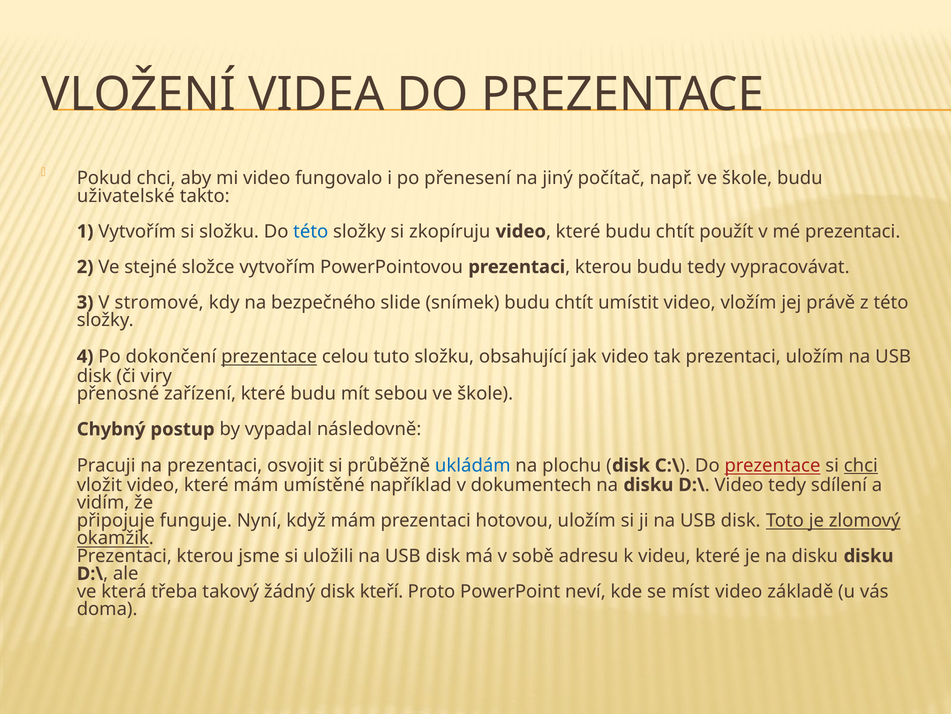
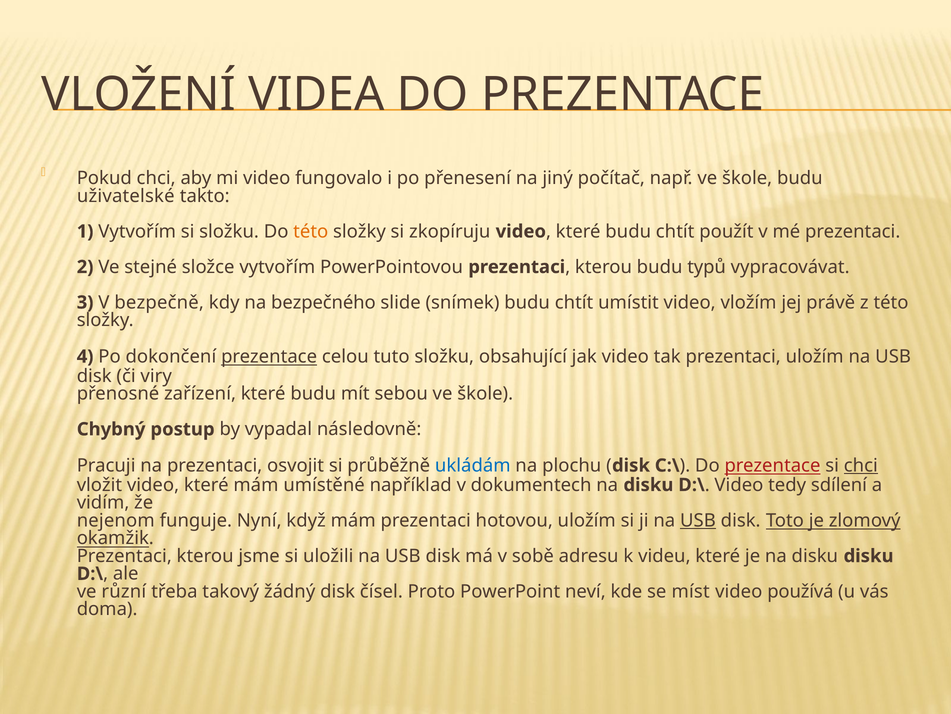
této colour: blue -> orange (311, 231)
budu tedy: tedy -> typů (707, 267)
stromové: stromové -> bezpečně (159, 302)
připojuje: připojuje -> nejenom (116, 520)
USB underline: none -> present (698, 520)
která: která -> různí (124, 591)
kteří: kteří -> čísel (381, 591)
základě: základě -> používá (800, 591)
